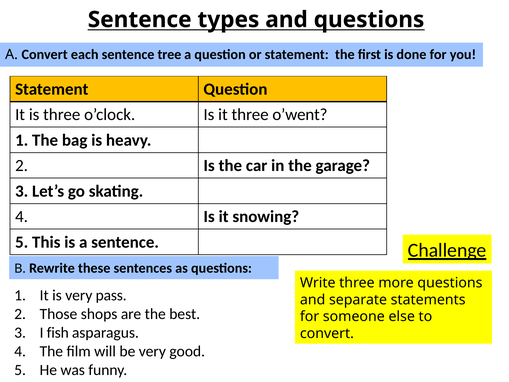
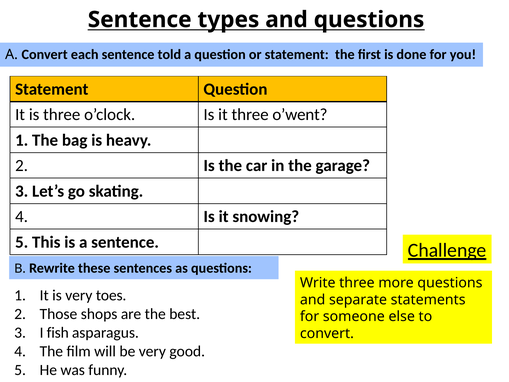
tree: tree -> told (169, 55)
pass: pass -> toes (111, 295)
